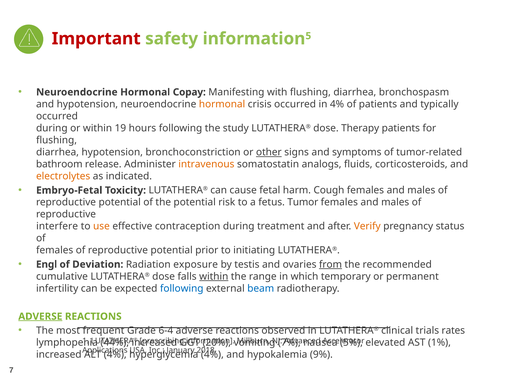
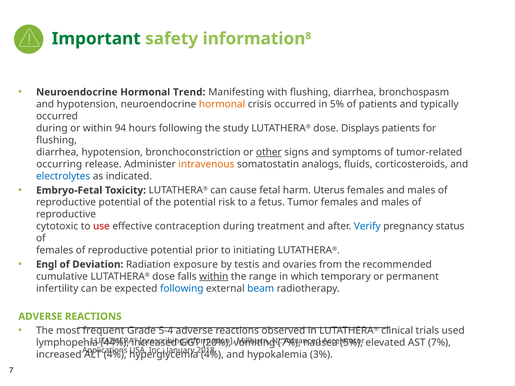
Important colour: red -> green (96, 39)
5: 5 -> 8 (308, 36)
Copay: Copay -> Trend (189, 92)
in 4%: 4% -> 5% (337, 104)
19: 19 -> 94 (120, 128)
Therapy: Therapy -> Displays (360, 128)
bathroom: bathroom -> occurring (59, 164)
electrolytes colour: orange -> blue (63, 176)
Cough: Cough -> Uterus (329, 190)
interfere: interfere -> cytotoxic (57, 226)
use colour: orange -> red (101, 226)
Verify colour: orange -> blue (367, 226)
from underline: present -> none (331, 265)
ADVERSE underline: present -> none (40, 317)
6-4: 6-4 -> 5-4 (166, 331)
rates: rates -> used (453, 331)
AST 1%: 1% -> 7% (439, 343)
9%: 9% -> 3% (321, 355)
